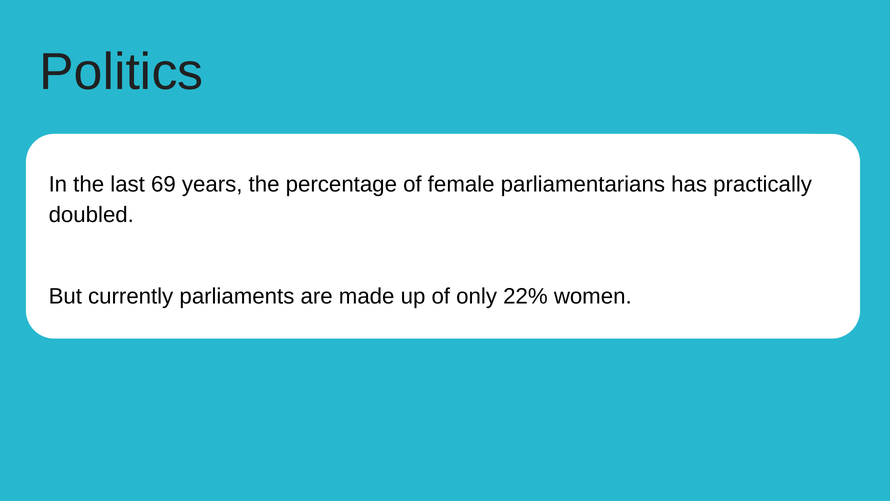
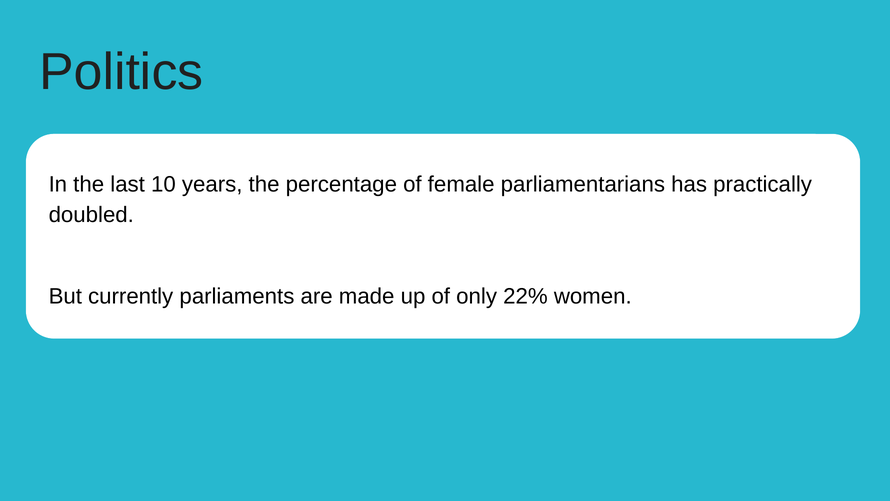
69: 69 -> 10 (163, 184)
